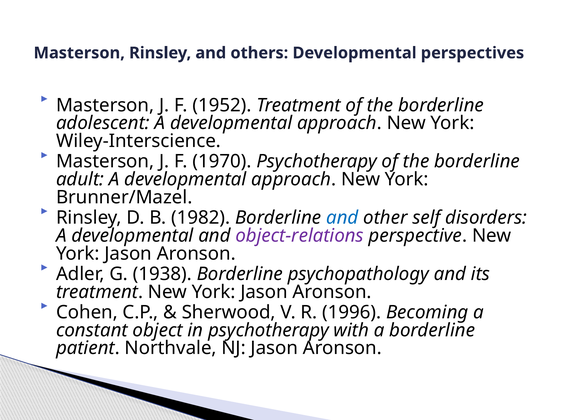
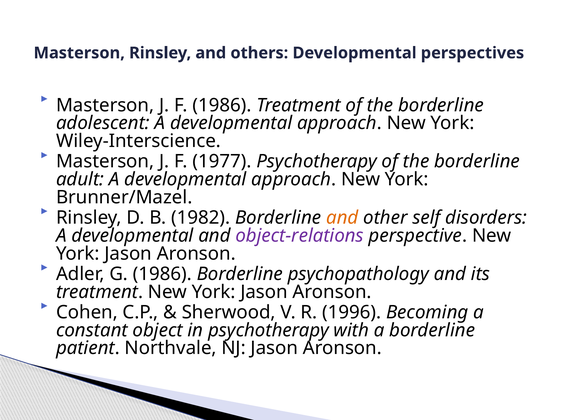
F 1952: 1952 -> 1986 (222, 105)
1970: 1970 -> 1977 (222, 162)
and colour: blue -> orange (342, 218)
G 1938: 1938 -> 1986 (162, 274)
